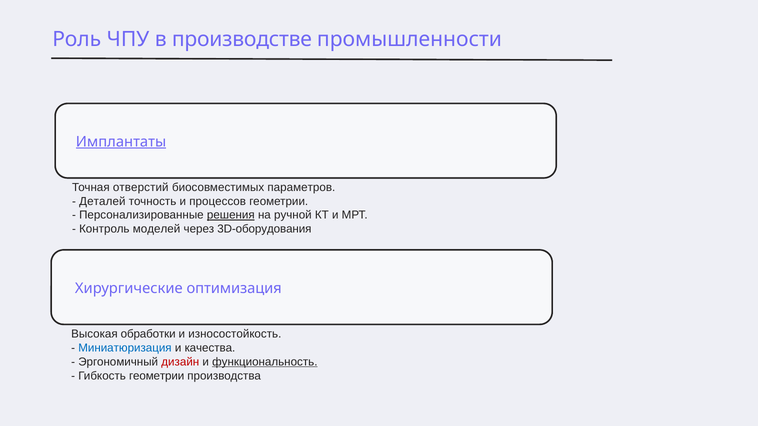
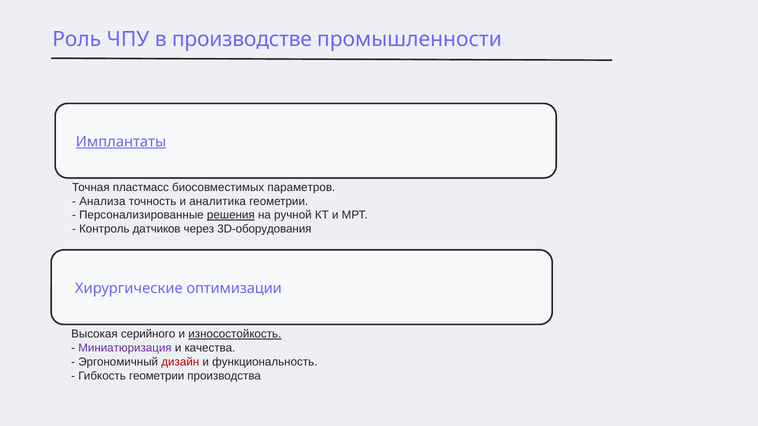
отверстий: отверстий -> пластмасс (141, 187)
Деталей: Деталей -> Анализа (102, 201)
процессов: процессов -> аналитика (218, 201)
моделей: моделей -> датчиков (157, 229)
оптимизация: оптимизация -> оптимизации (234, 289)
обработки: обработки -> серийного (148, 334)
износостойкость underline: none -> present (235, 334)
Миниатюризация colour: blue -> purple (125, 348)
функциональность underline: present -> none (265, 362)
